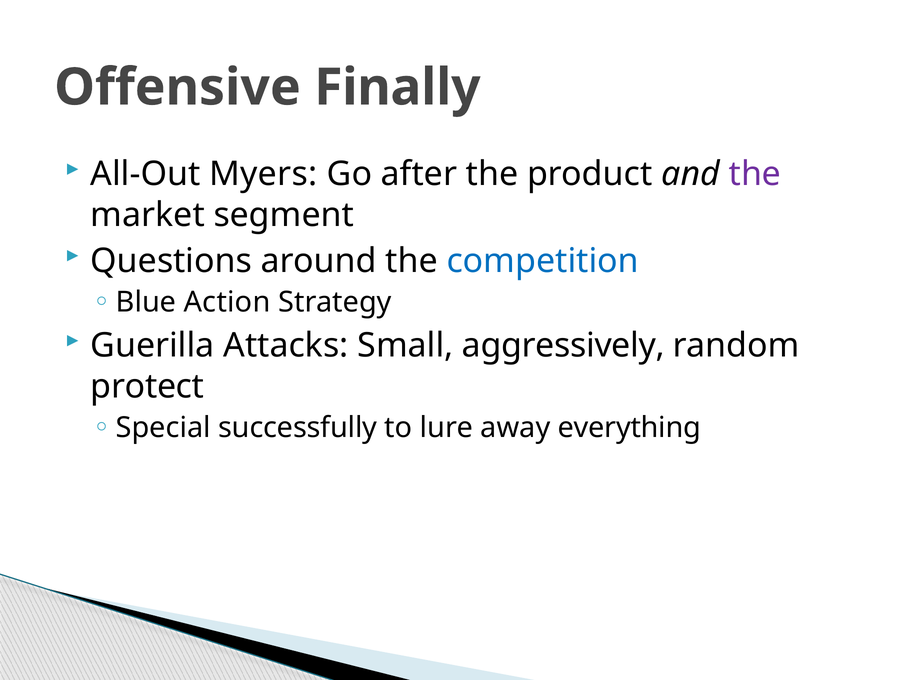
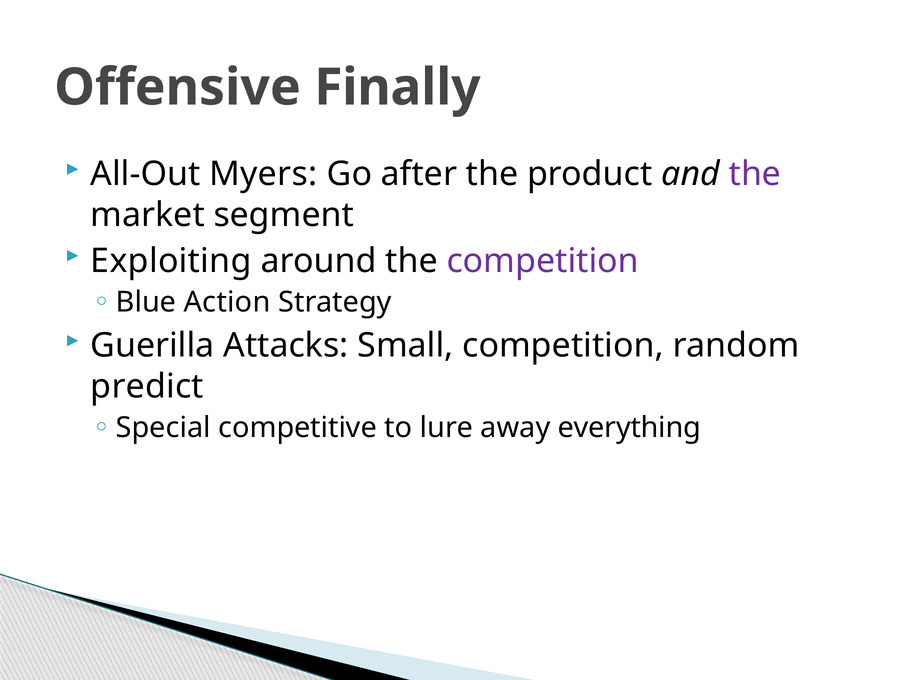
Questions: Questions -> Exploiting (171, 261)
competition colour: blue -> purple (543, 261)
Small aggressively: aggressively -> competition (563, 345)
protect: protect -> predict (147, 386)
successfully: successfully -> competitive (298, 428)
